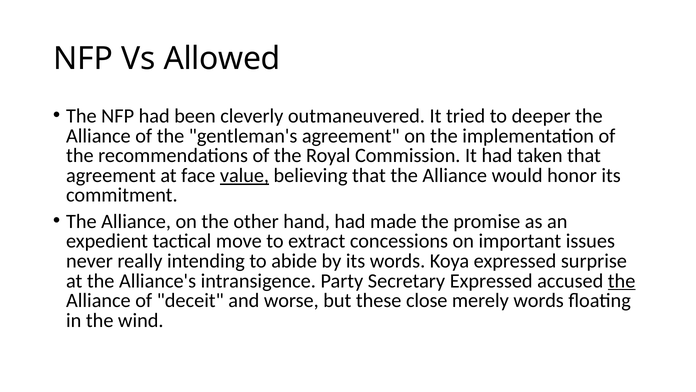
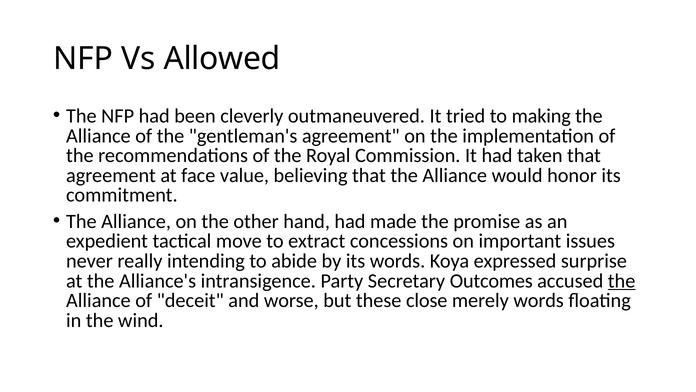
deeper: deeper -> making (541, 116)
value underline: present -> none (245, 175)
Secretary Expressed: Expressed -> Outcomes (491, 280)
